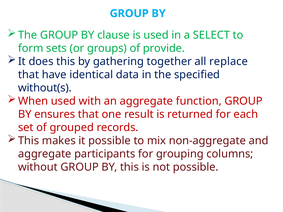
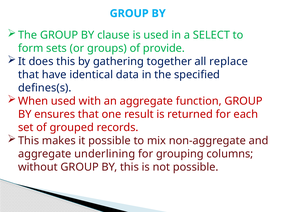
without(s: without(s -> defines(s (45, 88)
participants: participants -> underlining (105, 154)
